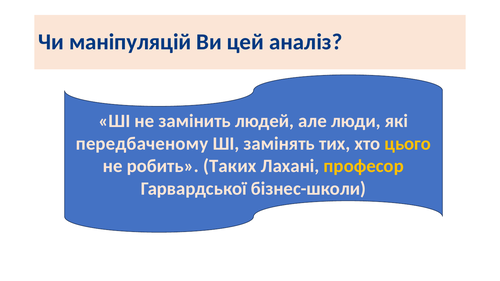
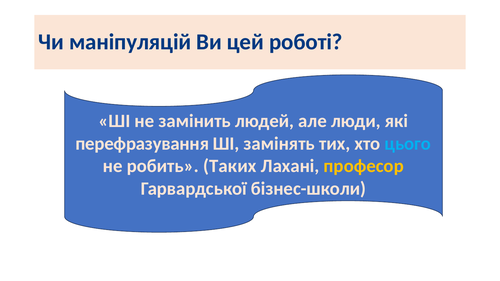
аналіз: аналіз -> роботі (306, 42)
передбаченому: передбаченому -> перефразування (142, 144)
цього colour: yellow -> light blue (408, 144)
